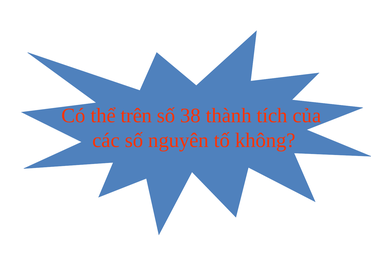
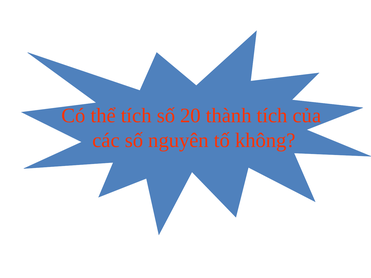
thể trên: trên -> tích (136, 116)
38: 38 -> 20 (190, 116)
